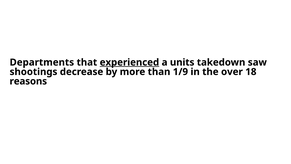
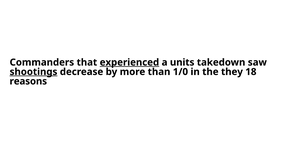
Departments: Departments -> Commanders (42, 62)
shootings underline: none -> present (33, 72)
1/9: 1/9 -> 1/0 (180, 72)
over: over -> they (232, 72)
